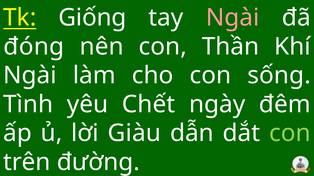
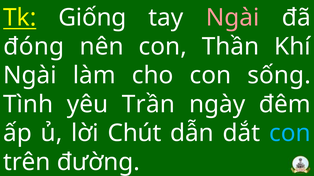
Chết: Chết -> Trần (148, 105)
Giàu: Giàu -> Chút (134, 134)
con colour: light green -> light blue (290, 134)
